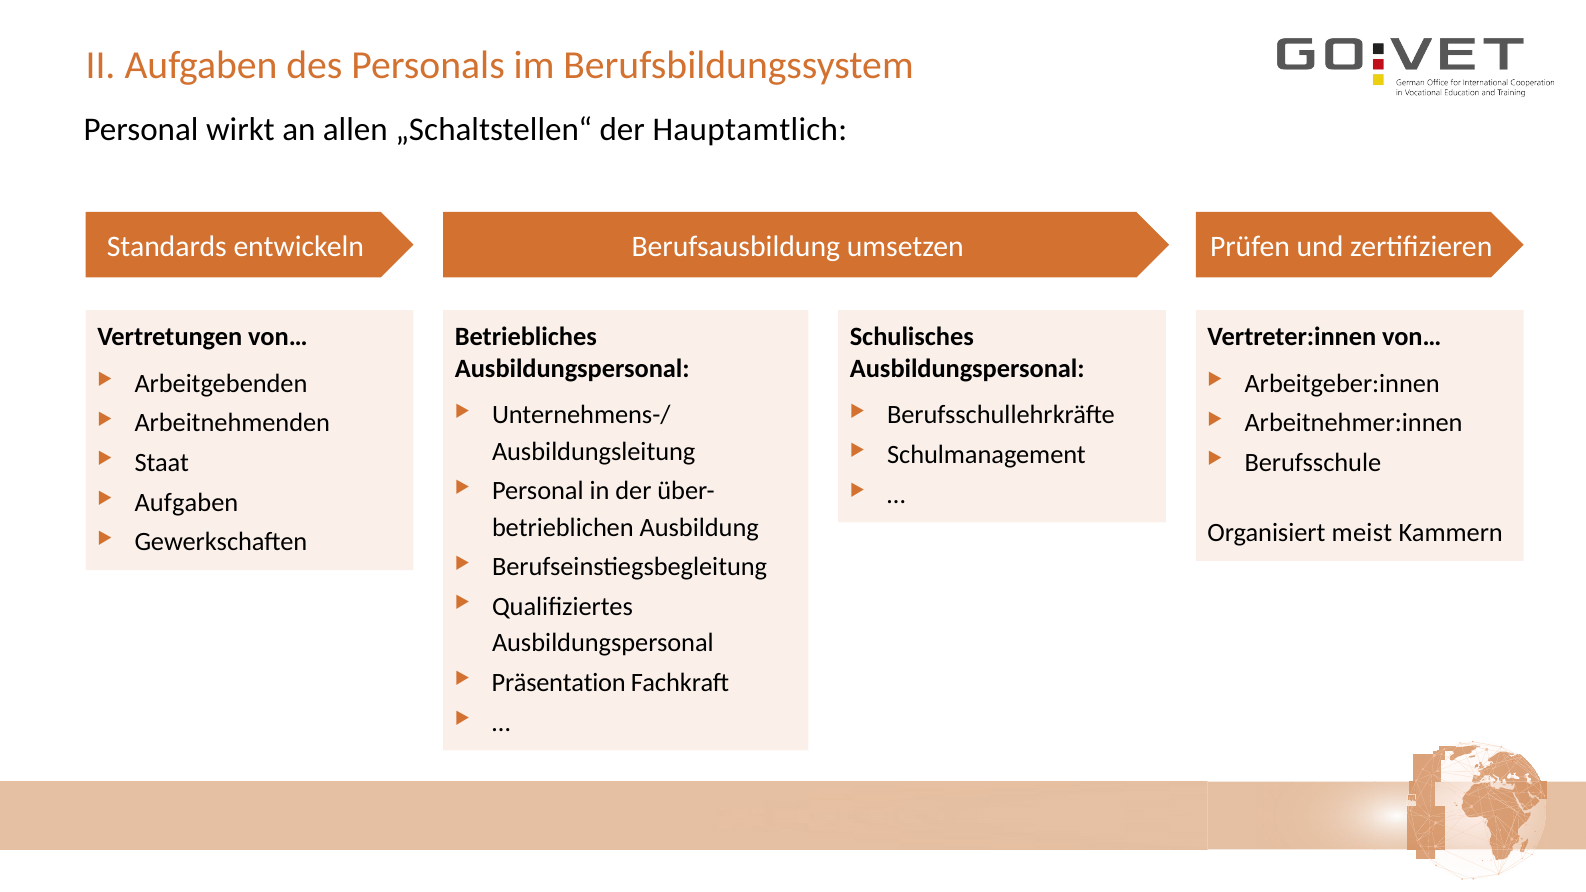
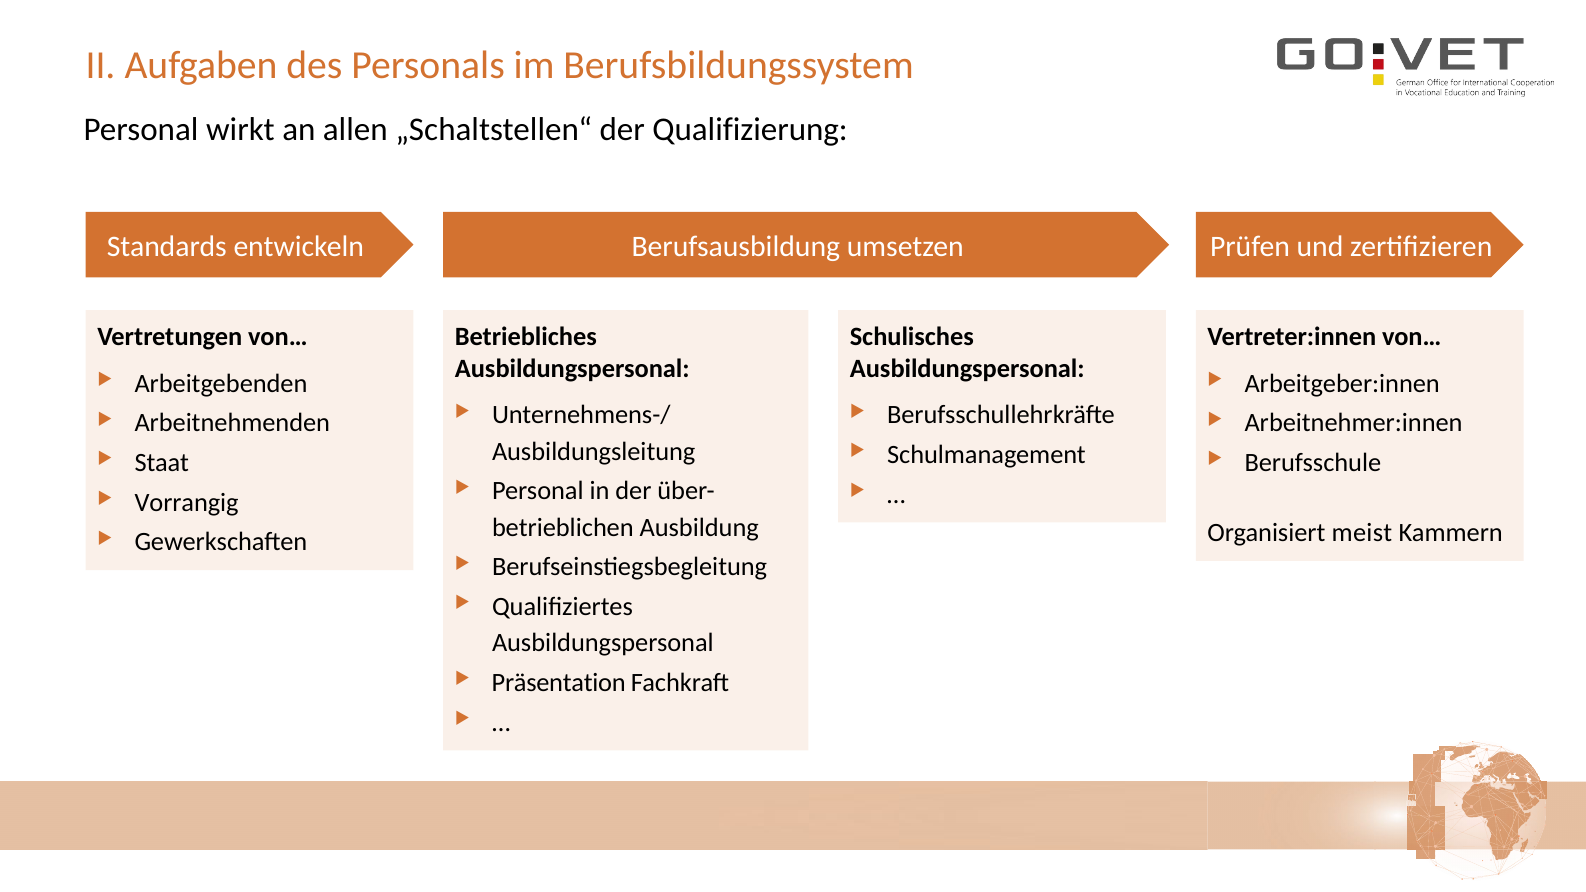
Hauptamtlich: Hauptamtlich -> Qualifizierung (750, 129)
Aufgaben: Aufgaben -> Vorrangig (187, 502)
